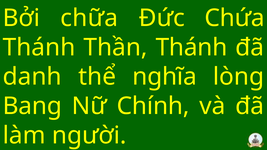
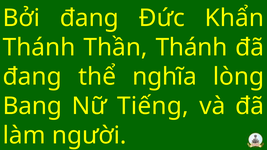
Bởi chữa: chữa -> đang (89, 18)
Chứa: Chứa -> Khẩn (234, 18)
danh: danh -> đang (32, 77)
Chính: Chính -> Tiếng (153, 106)
